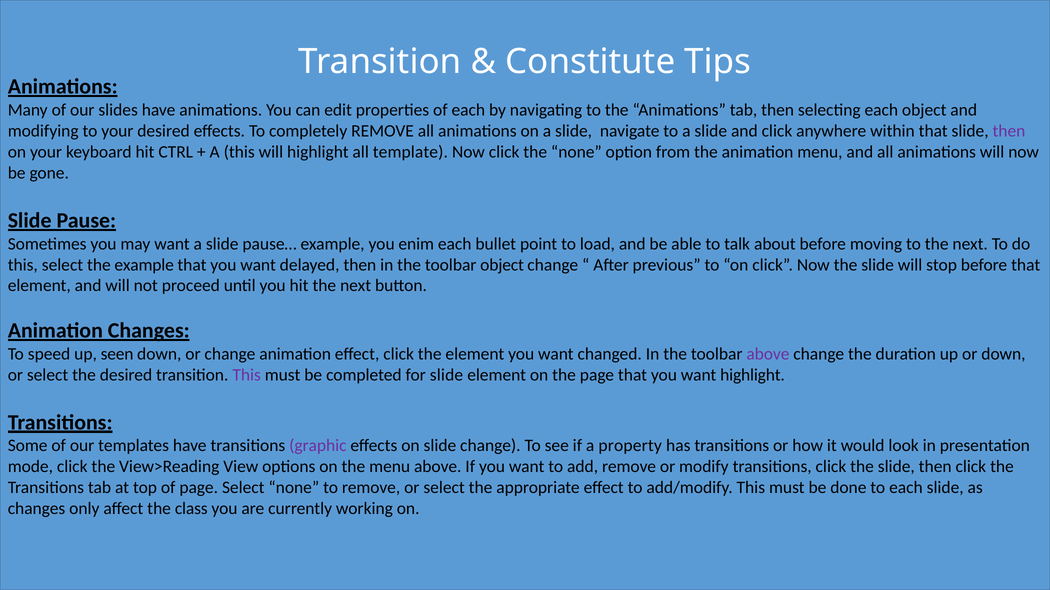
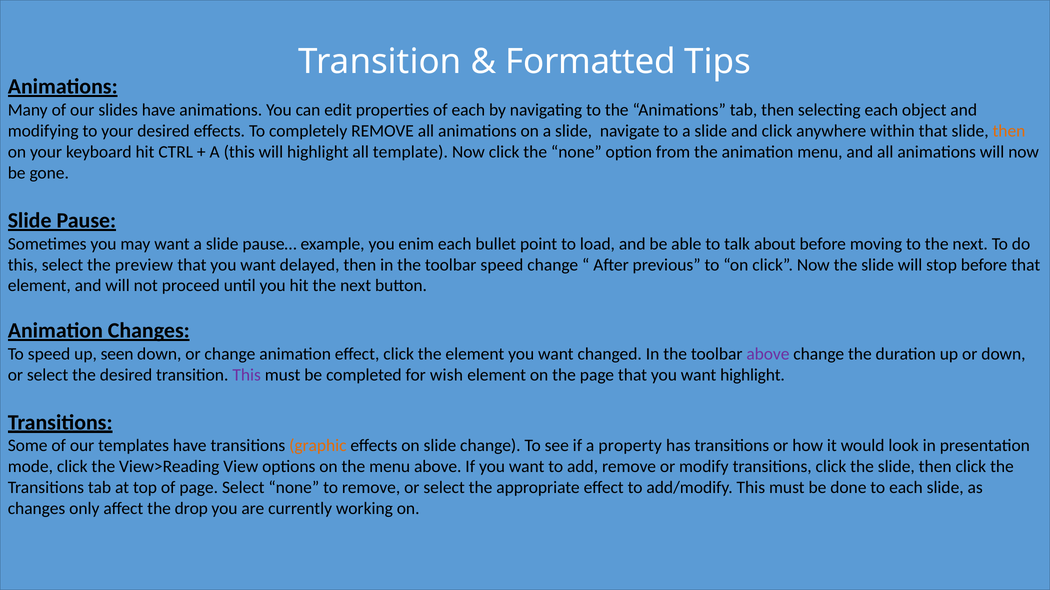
Constitute: Constitute -> Formatted (590, 62)
then colour: purple -> orange (1009, 131)
the example: example -> preview (144, 265)
toolbar object: object -> speed (502, 265)
for slide: slide -> wish (446, 375)
graphic colour: purple -> orange (318, 446)
class: class -> drop (191, 509)
